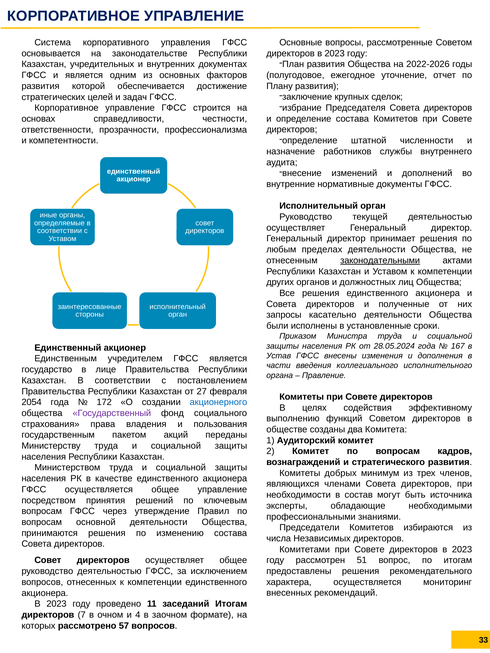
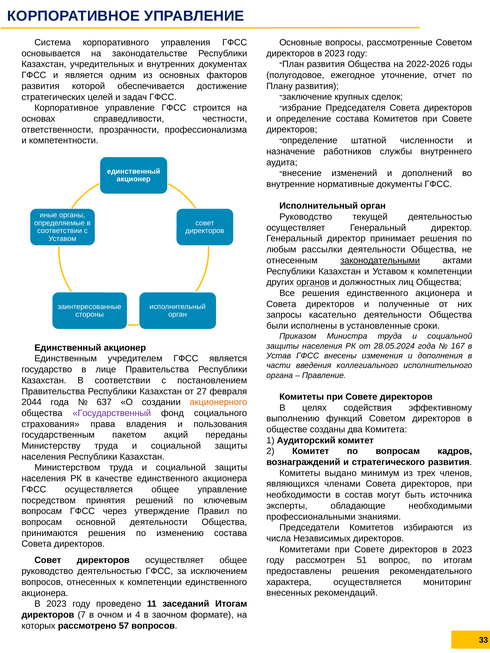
пределах: пределах -> рассылки (322, 250)
органов underline: none -> present (313, 282)
2054: 2054 -> 2044 (32, 402)
172: 172 -> 637 (104, 402)
акционерного colour: blue -> orange (218, 402)
добрых: добрых -> выдано (341, 473)
